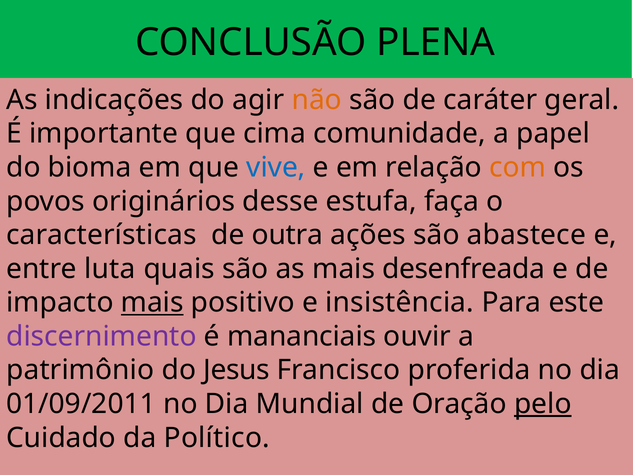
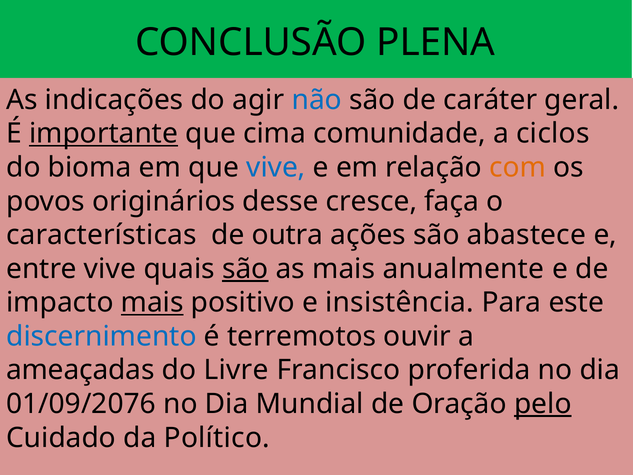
não colour: orange -> blue (317, 100)
importante underline: none -> present (104, 134)
papel: papel -> ciclos (553, 134)
estufa: estufa -> cresce (371, 201)
entre luta: luta -> vive (110, 269)
são underline: none -> present (245, 269)
desenfreada: desenfreada -> anualmente (463, 269)
discernimento colour: purple -> blue (101, 336)
mananciais: mananciais -> terremotos (302, 336)
patrimônio: patrimônio -> ameaçadas (80, 370)
Jesus: Jesus -> Livre (236, 370)
01/09/2011: 01/09/2011 -> 01/09/2076 (81, 404)
